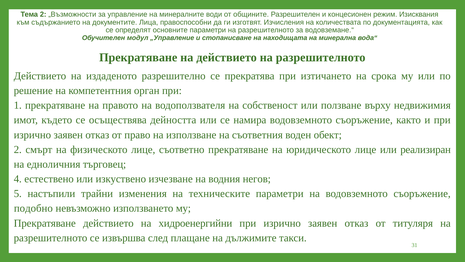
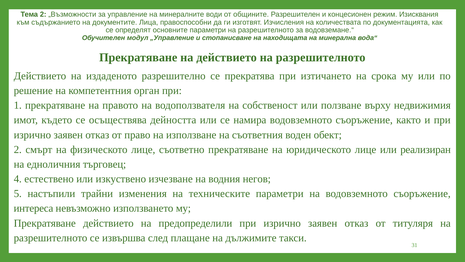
подобно: подобно -> интереса (33, 208)
хидроенергийни: хидроенергийни -> предопределили (195, 223)
